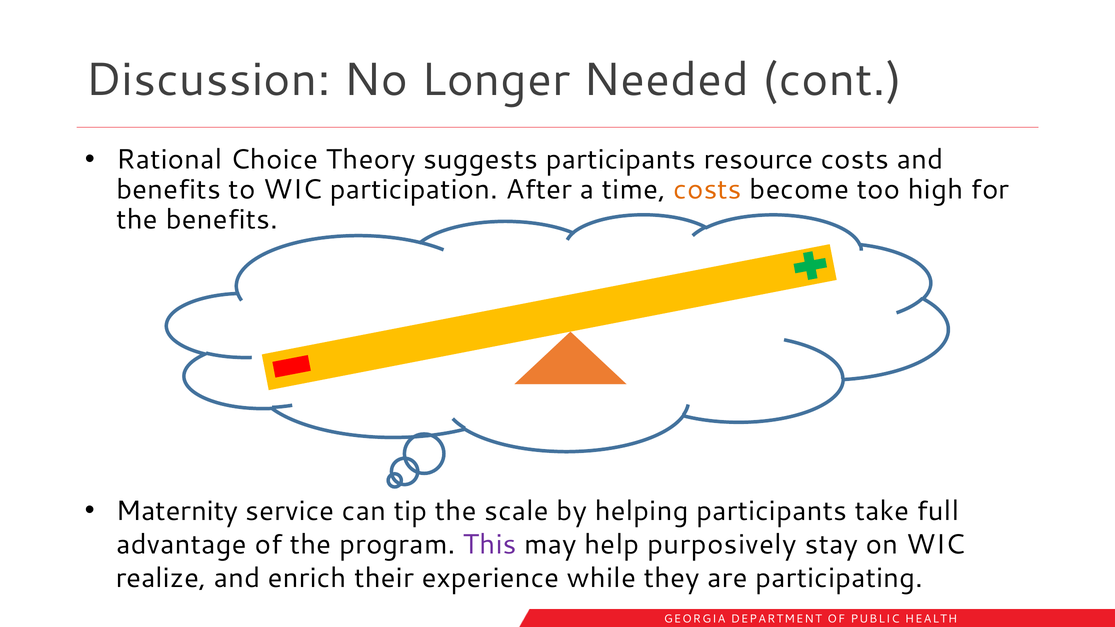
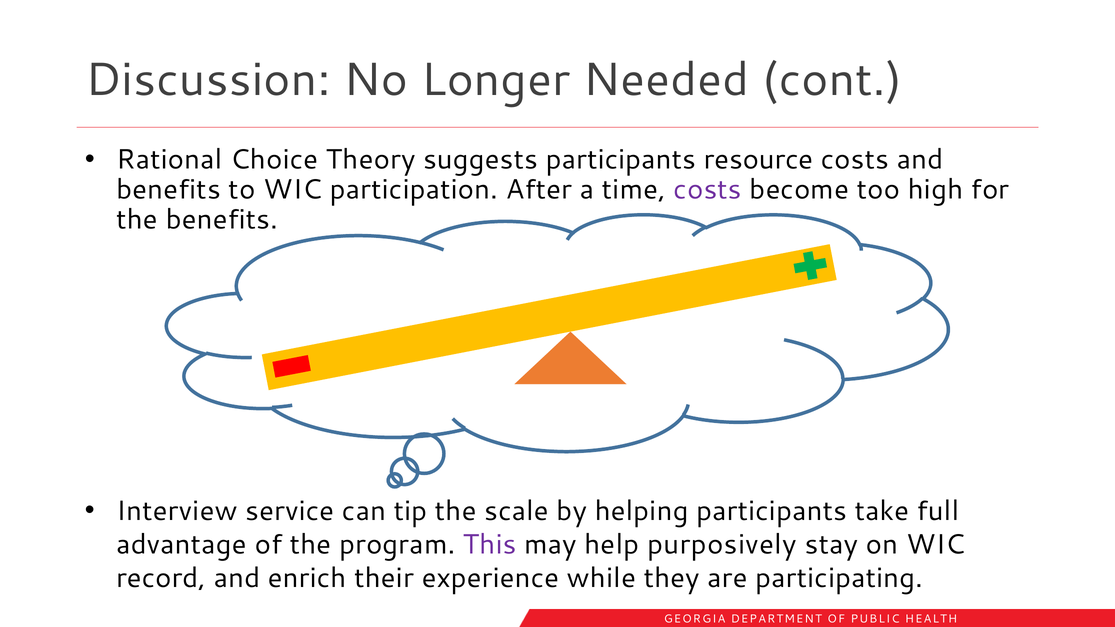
costs colour: orange -> purple (708, 190)
Maternity: Maternity -> Interview (177, 511)
realize: realize -> record (161, 578)
